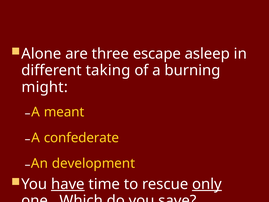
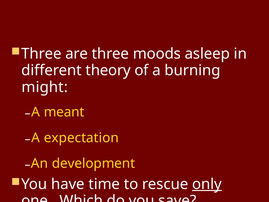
Alone: Alone -> Three (41, 54)
escape: escape -> moods (157, 54)
taking: taking -> theory (108, 70)
confederate: confederate -> expectation (81, 138)
have underline: present -> none (68, 184)
